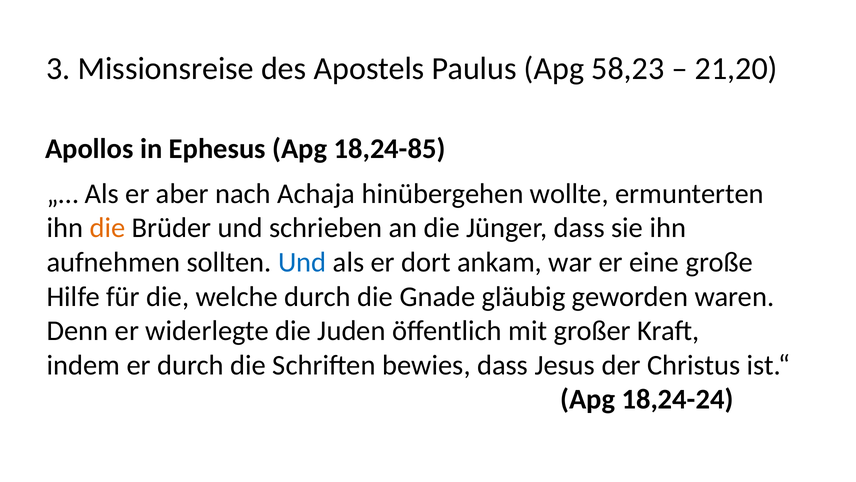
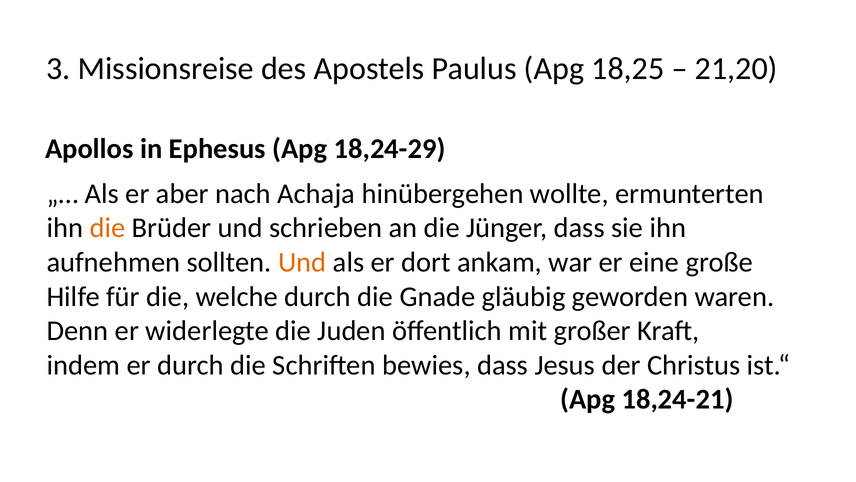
58,23: 58,23 -> 18,25 (628, 68)
18,24-85: 18,24-85 -> 18,24-29 (390, 148)
Und colour: blue -> orange (302, 262)
18,24-24: 18,24-24 -> 18,24-21 (678, 399)
